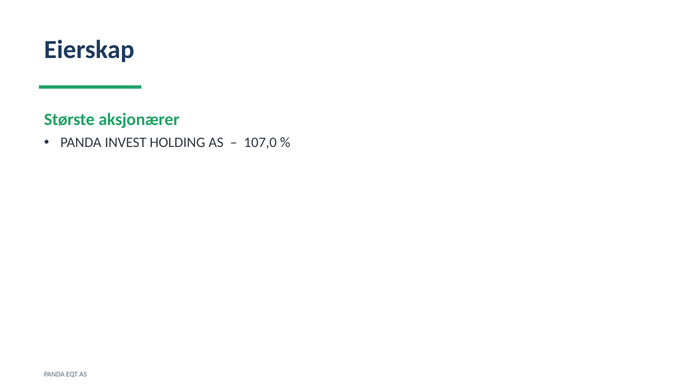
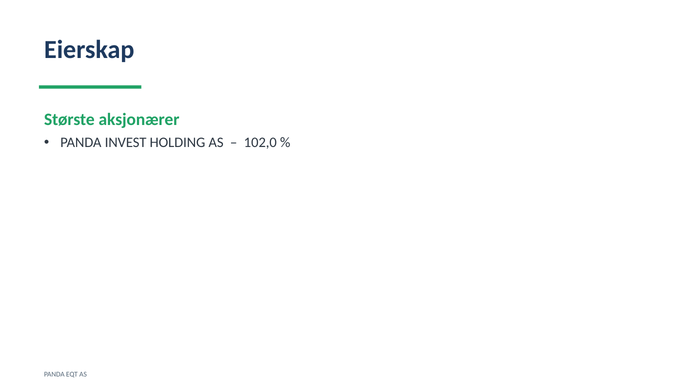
107,0: 107,0 -> 102,0 (260, 143)
